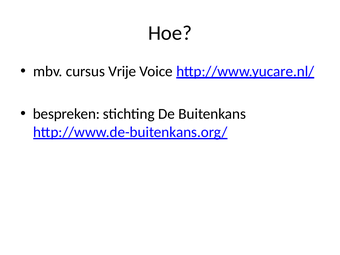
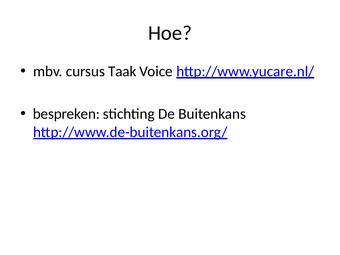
Vrije: Vrije -> Taak (122, 71)
